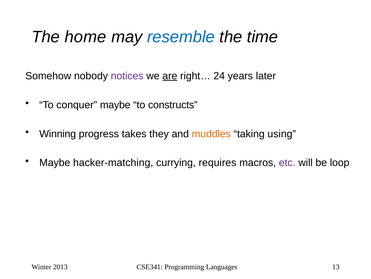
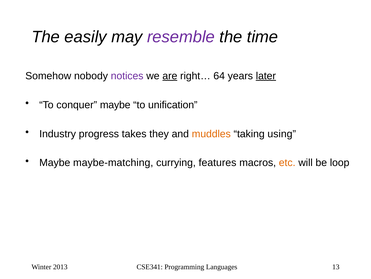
home: home -> easily (86, 37)
resemble colour: blue -> purple (181, 37)
24: 24 -> 64 (219, 76)
later underline: none -> present (266, 76)
constructs: constructs -> unification (173, 105)
Winning: Winning -> Industry (58, 133)
hacker-matching: hacker-matching -> maybe-matching (113, 162)
requires: requires -> features (218, 162)
etc colour: purple -> orange (287, 162)
